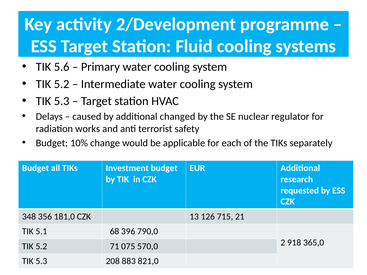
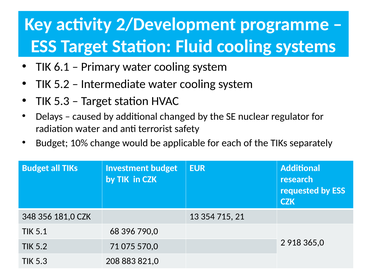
5.6: 5.6 -> 6.1 (62, 67)
radiation works: works -> water (88, 129)
126: 126 -> 354 (208, 217)
